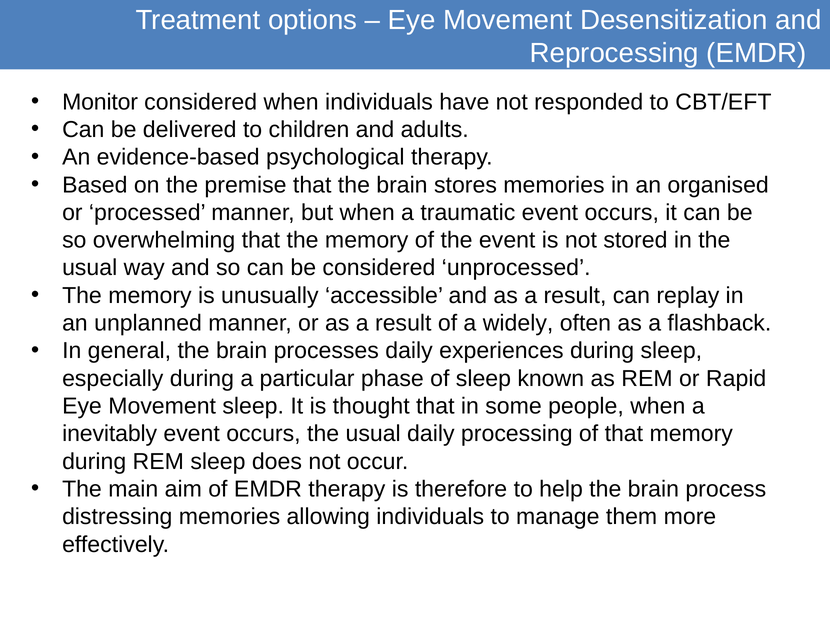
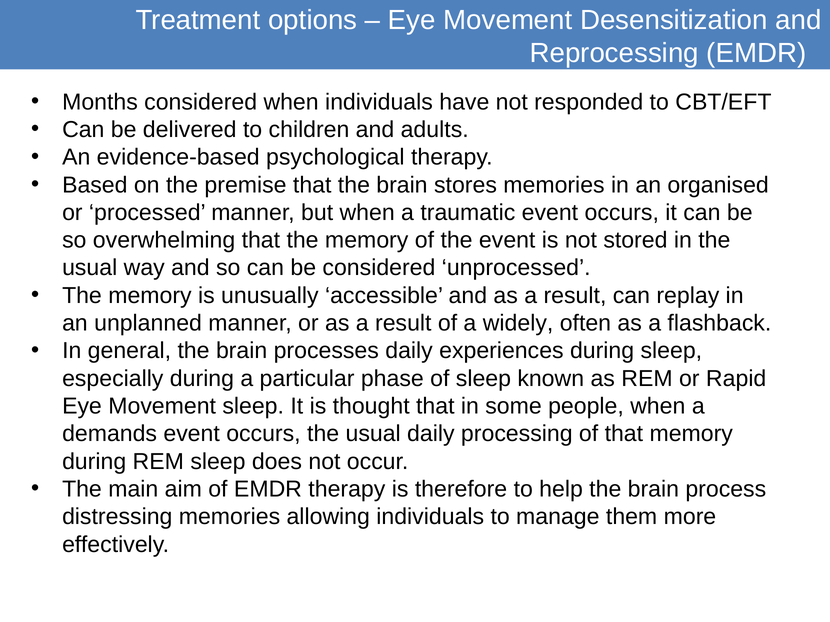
Monitor: Monitor -> Months (100, 102)
inevitably: inevitably -> demands (110, 434)
